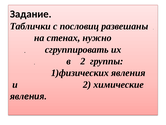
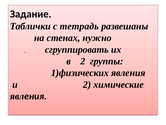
пословиц: пословиц -> тетрадь (79, 26)
